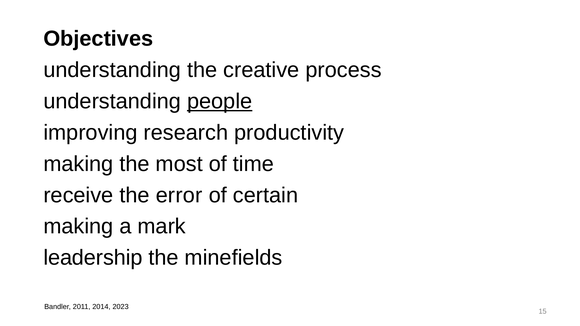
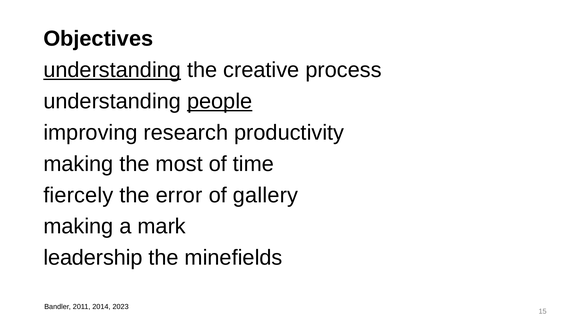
understanding underline: none -> present (112, 70)
receive: receive -> fiercely (78, 195)
certain: certain -> gallery (265, 195)
